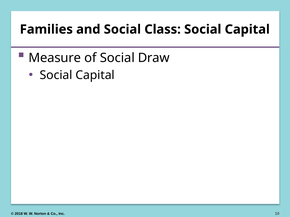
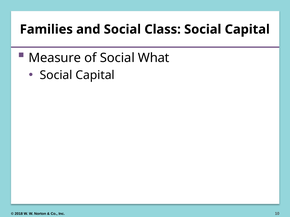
Draw: Draw -> What (154, 58)
